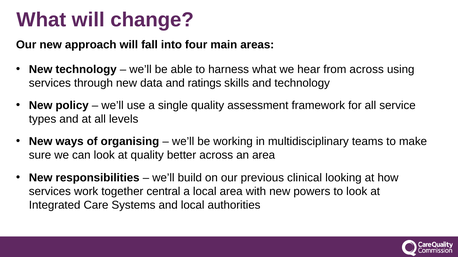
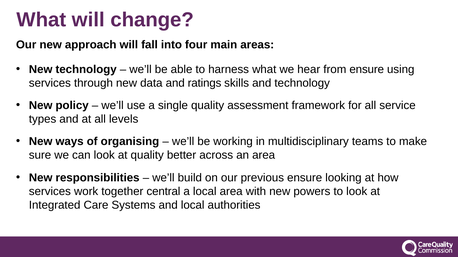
from across: across -> ensure (367, 69)
previous clinical: clinical -> ensure (305, 178)
